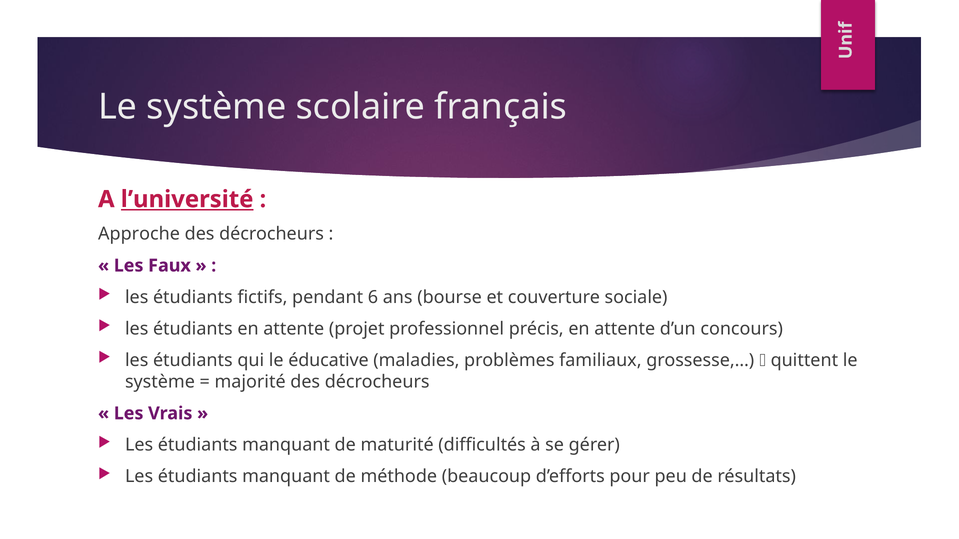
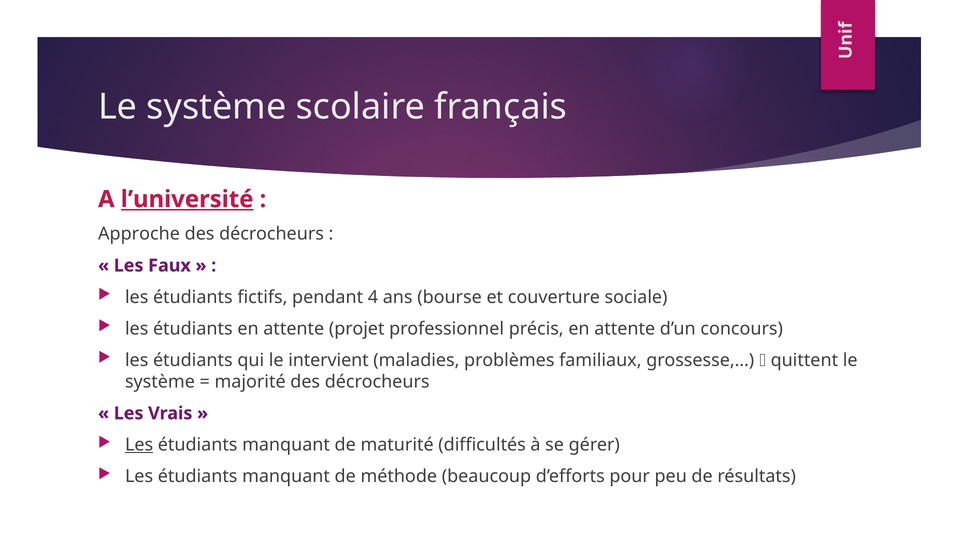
6: 6 -> 4 (373, 297)
éducative: éducative -> intervient (328, 361)
Les underline: none -> present (139, 445)
